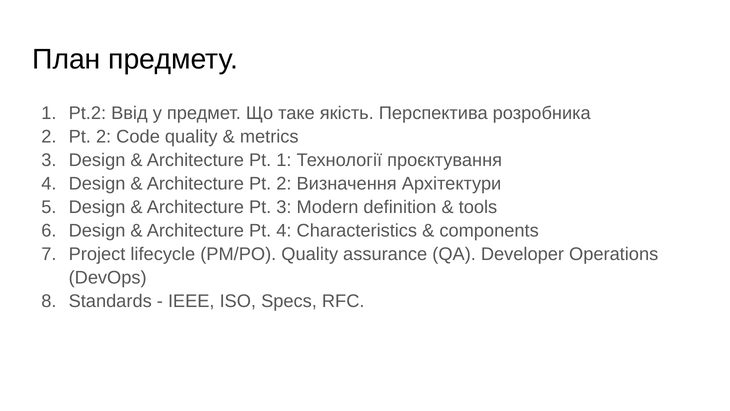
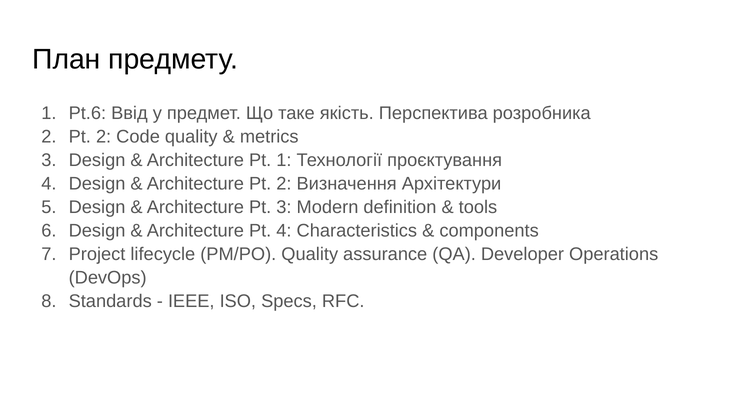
Pt.2: Pt.2 -> Pt.6 (87, 113)
